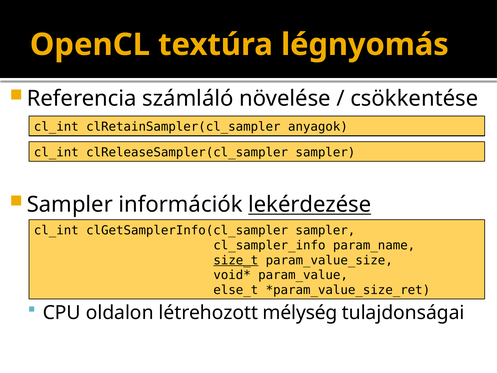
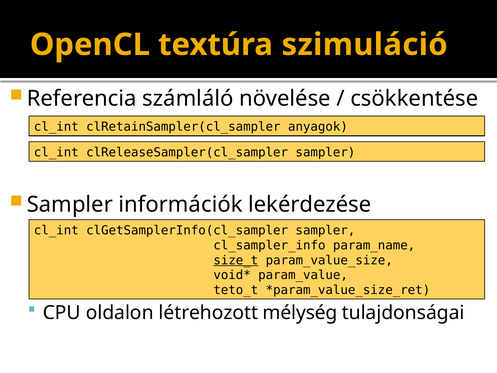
légnyomás: légnyomás -> szimuláció (365, 45)
lekérdezése underline: present -> none (310, 205)
else_t: else_t -> teto_t (236, 290)
